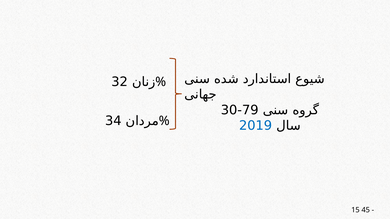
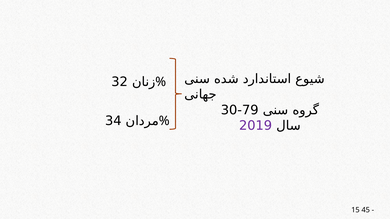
2019 colour: blue -> purple (256, 126)
